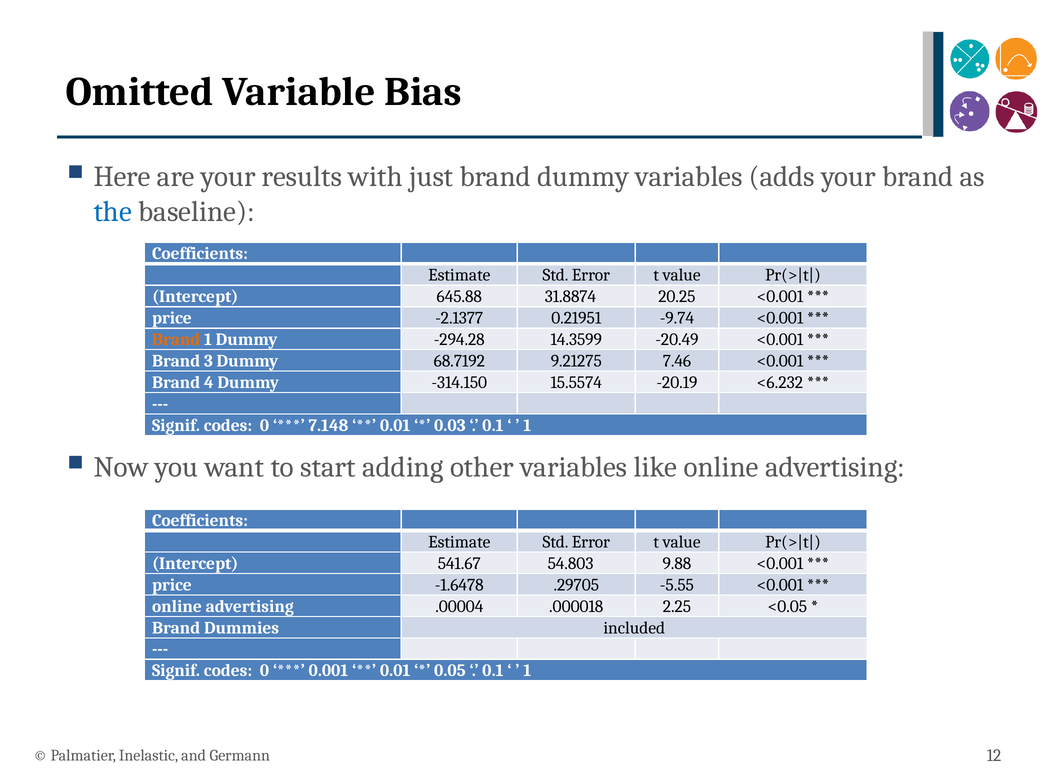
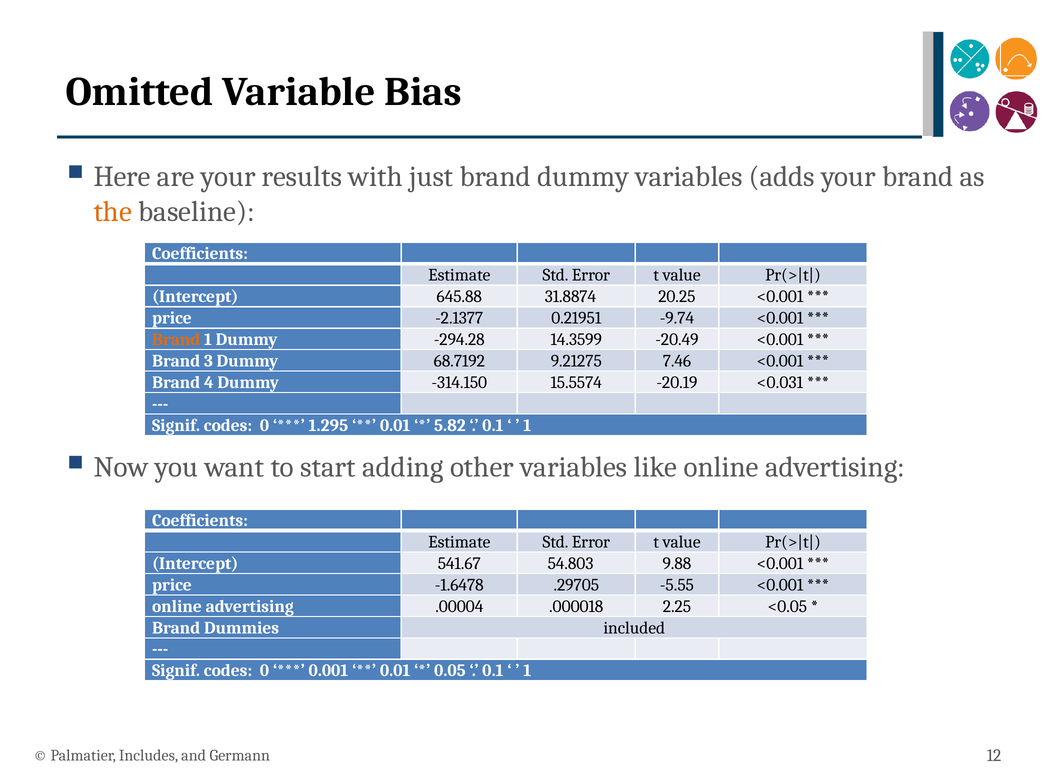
the colour: blue -> orange (113, 212)
<6.232: <6.232 -> <0.031 (780, 383)
7.148: 7.148 -> 1.295 (328, 426)
0.03: 0.03 -> 5.82 (450, 426)
Inelastic: Inelastic -> Includes (149, 756)
